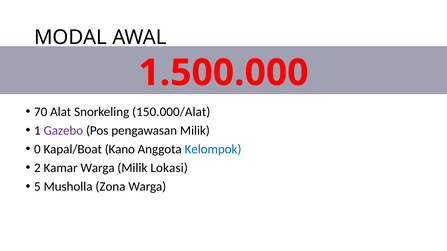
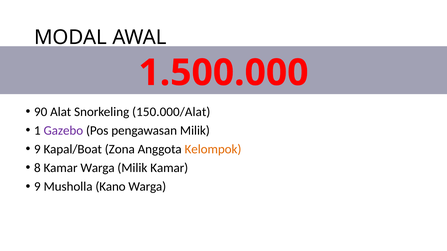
70: 70 -> 90 (41, 112)
0: 0 -> 9 (37, 149)
Kano: Kano -> Zona (120, 149)
Kelompok colour: blue -> orange (213, 149)
2: 2 -> 8 (37, 168)
Milik Lokasi: Lokasi -> Kamar (169, 168)
5: 5 -> 9 (37, 187)
Zona: Zona -> Kano (111, 187)
